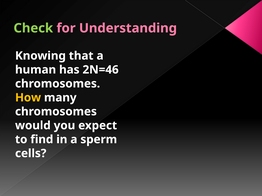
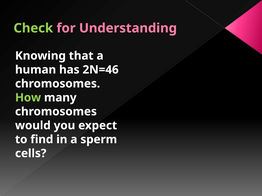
How colour: yellow -> light green (28, 98)
